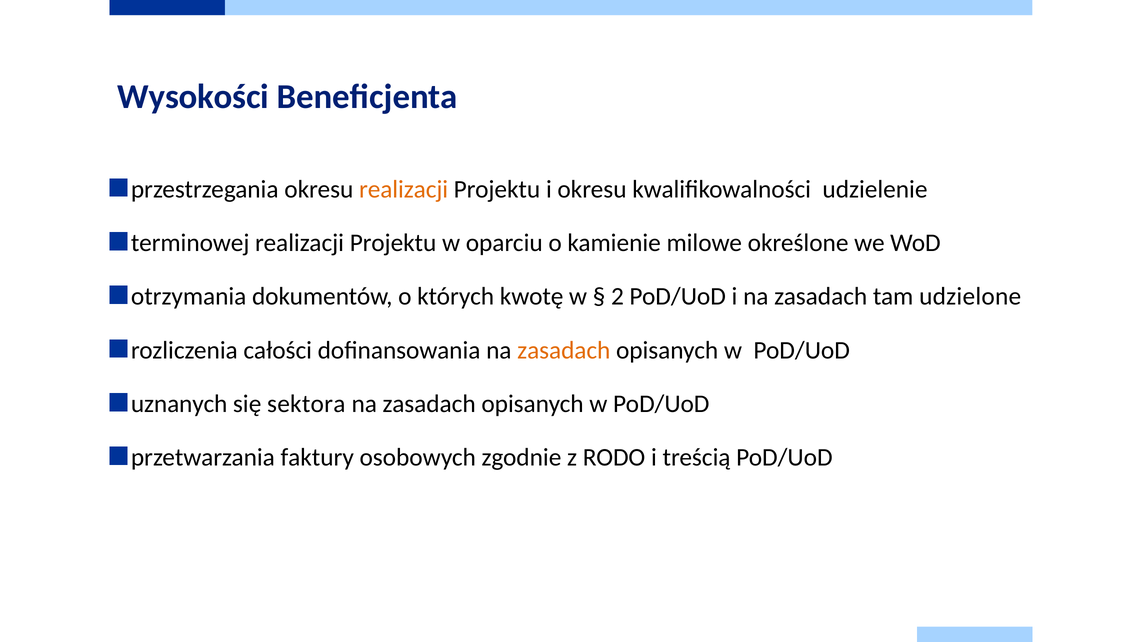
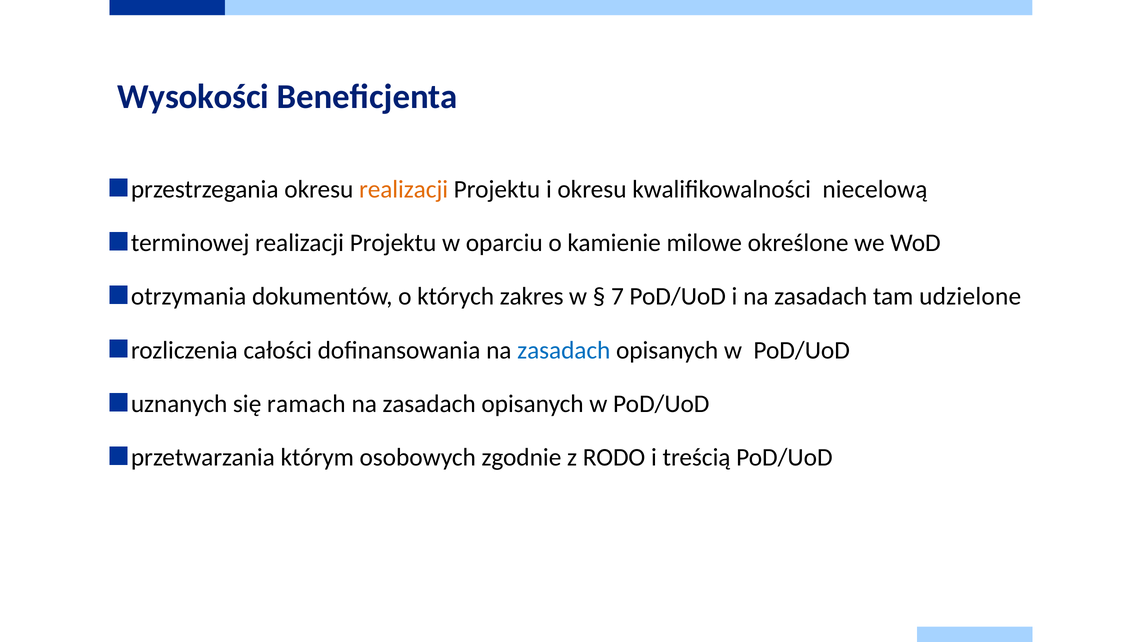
udzielenie: udzielenie -> niecelową (875, 189)
kwotę: kwotę -> zakres (532, 297)
2: 2 -> 7 (617, 297)
zasadach colour: orange -> blue (564, 350)
sektora: sektora -> ramach (306, 404)
faktury: faktury -> którym (317, 458)
